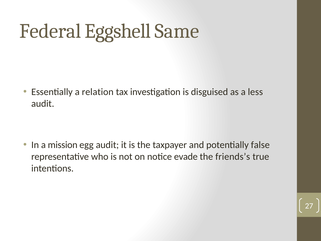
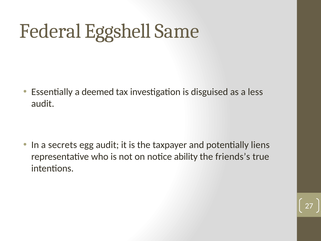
relation: relation -> deemed (98, 92)
mission: mission -> secrets (63, 145)
false: false -> liens (260, 145)
evade: evade -> ability (186, 157)
